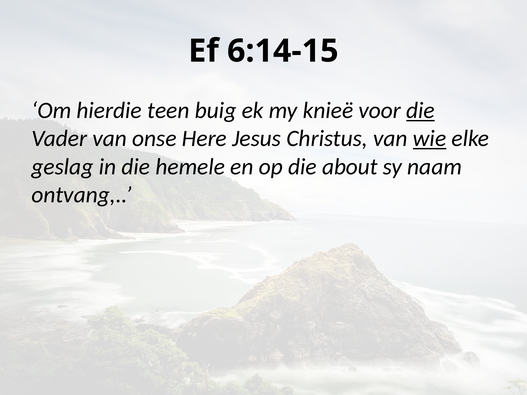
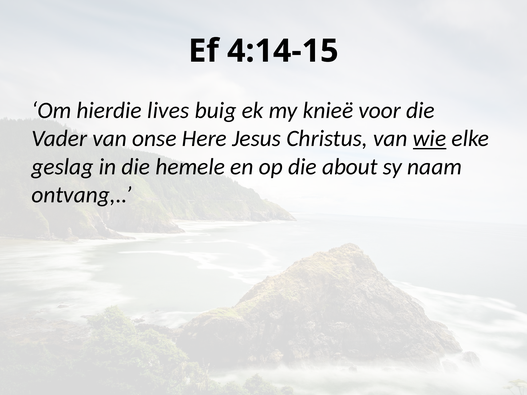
6:14-15: 6:14-15 -> 4:14-15 (283, 51)
teen: teen -> lives (168, 111)
die underline: present -> none (421, 111)
